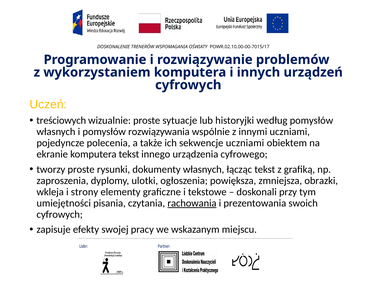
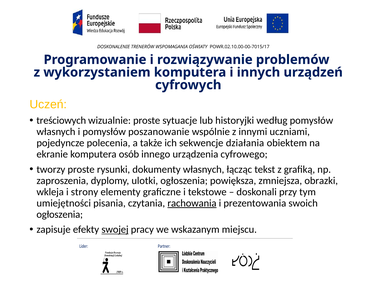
rozwiązywania: rozwiązywania -> poszanowanie (159, 132)
sekwencje uczniami: uczniami -> działania (245, 143)
komputera tekst: tekst -> osób (129, 154)
cyfrowych: cyfrowych -> ogłoszenia (60, 215)
swojej underline: none -> present (115, 230)
